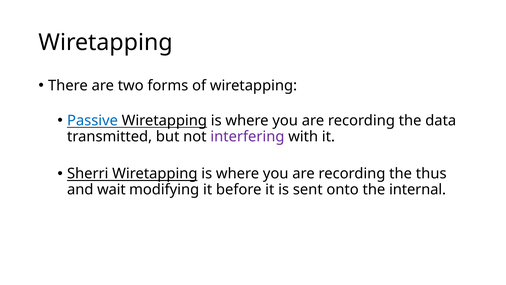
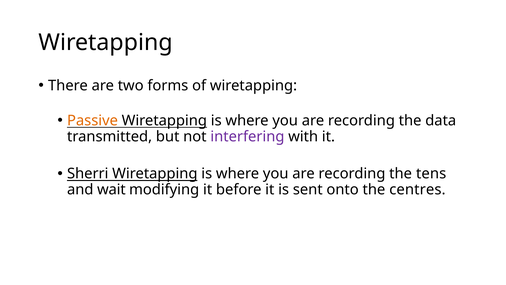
Passive colour: blue -> orange (92, 120)
thus: thus -> tens (431, 173)
internal: internal -> centres (417, 189)
